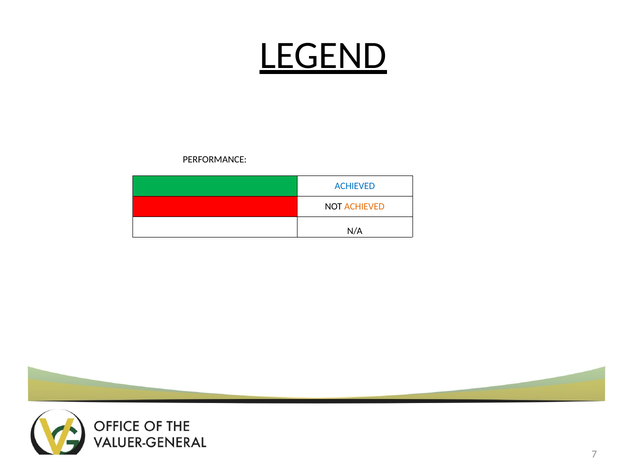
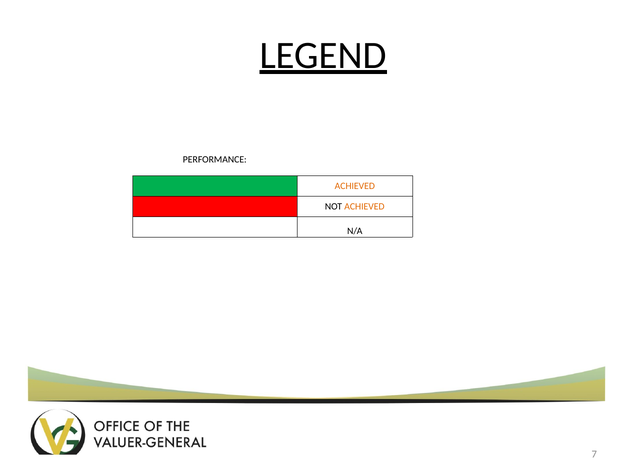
ACHIEVED colour: blue -> orange (355, 186)
